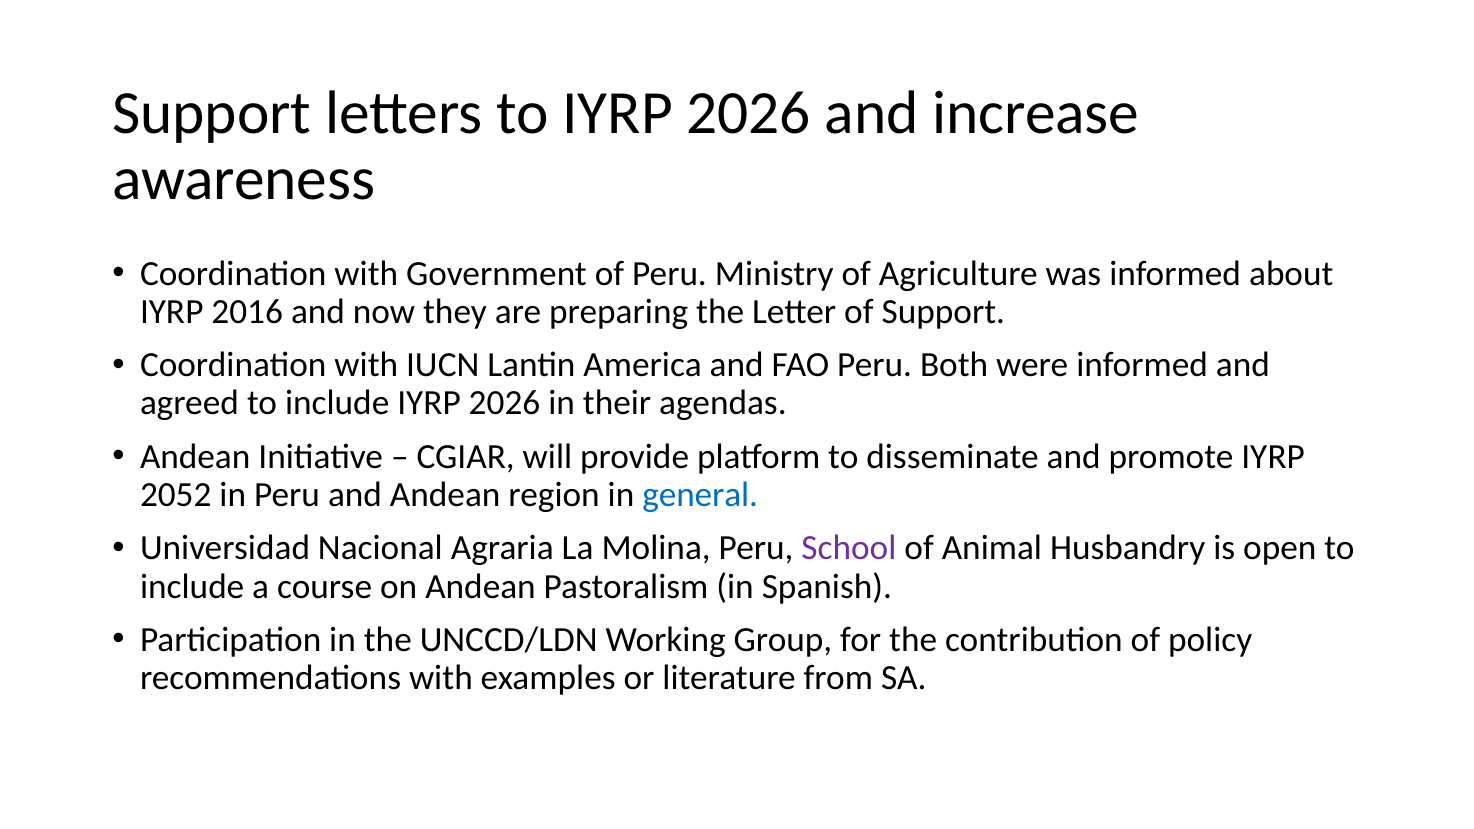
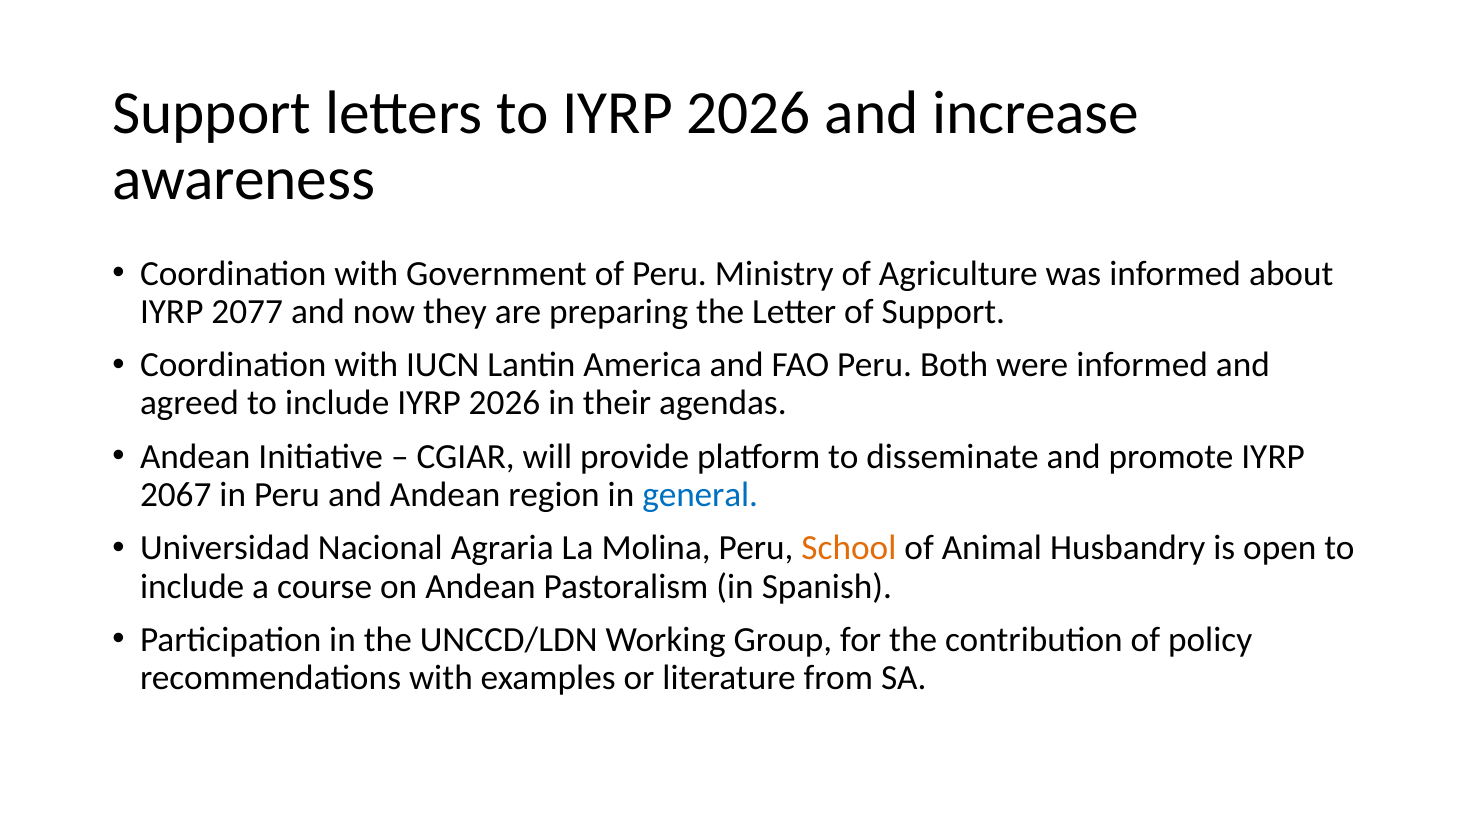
2016: 2016 -> 2077 (247, 312)
2052: 2052 -> 2067 (176, 495)
School colour: purple -> orange (849, 548)
